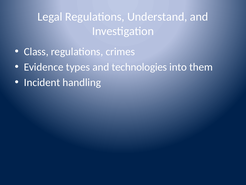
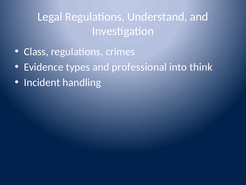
technologies: technologies -> professional (139, 67)
them: them -> think (201, 67)
